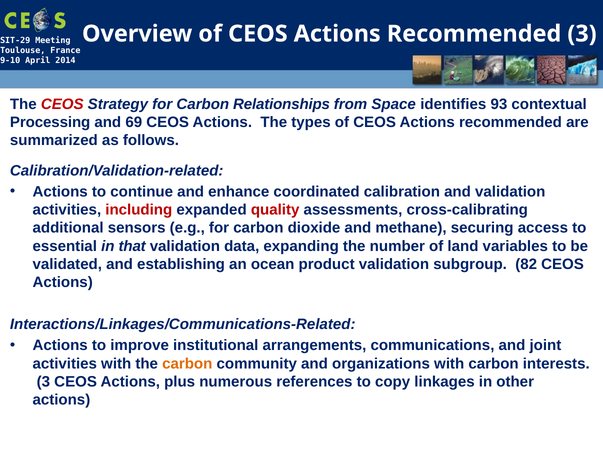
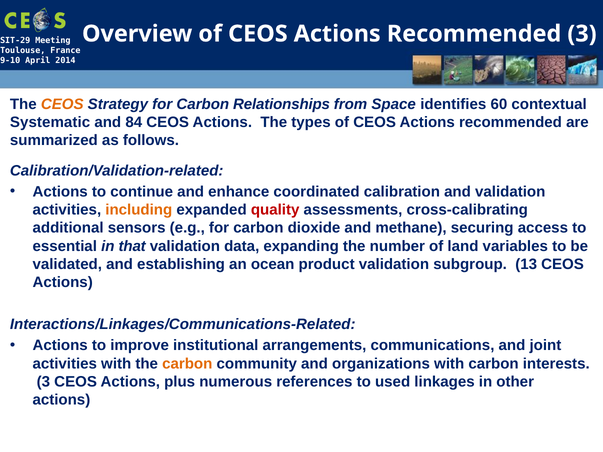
CEOS colour: red -> orange (62, 104)
93: 93 -> 60 (499, 104)
Processing: Processing -> Systematic (50, 122)
69: 69 -> 84 (134, 122)
including colour: red -> orange (139, 210)
82: 82 -> 13 (526, 264)
copy: copy -> used (393, 382)
